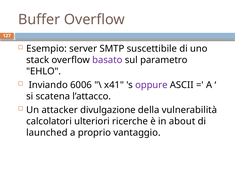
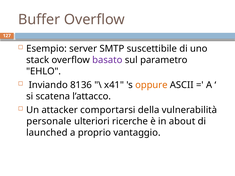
6006: 6006 -> 8136 (81, 85)
oppure colour: purple -> orange (151, 85)
divulgazione: divulgazione -> comportarsi (108, 110)
calcolatori: calcolatori -> personale (49, 121)
